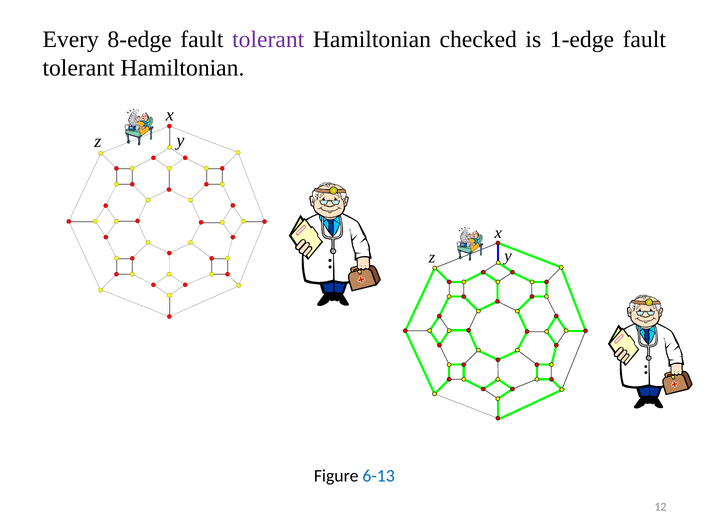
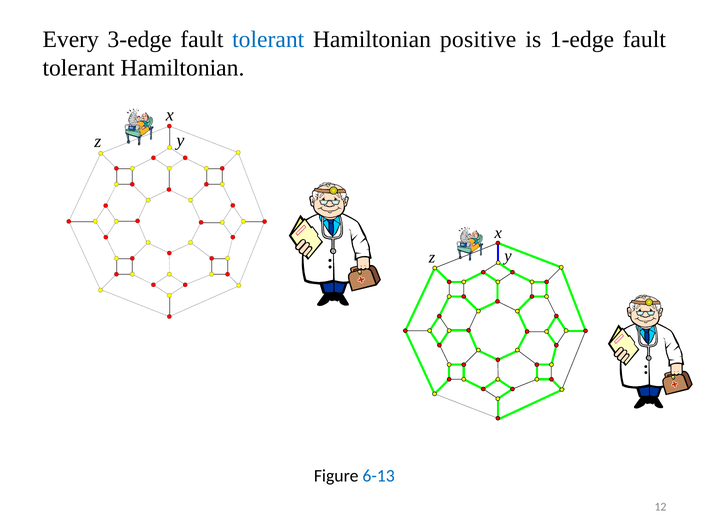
8-edge: 8-edge -> 3-edge (140, 40)
tolerant colour: purple -> blue (268, 40)
checked: checked -> positive (478, 40)
